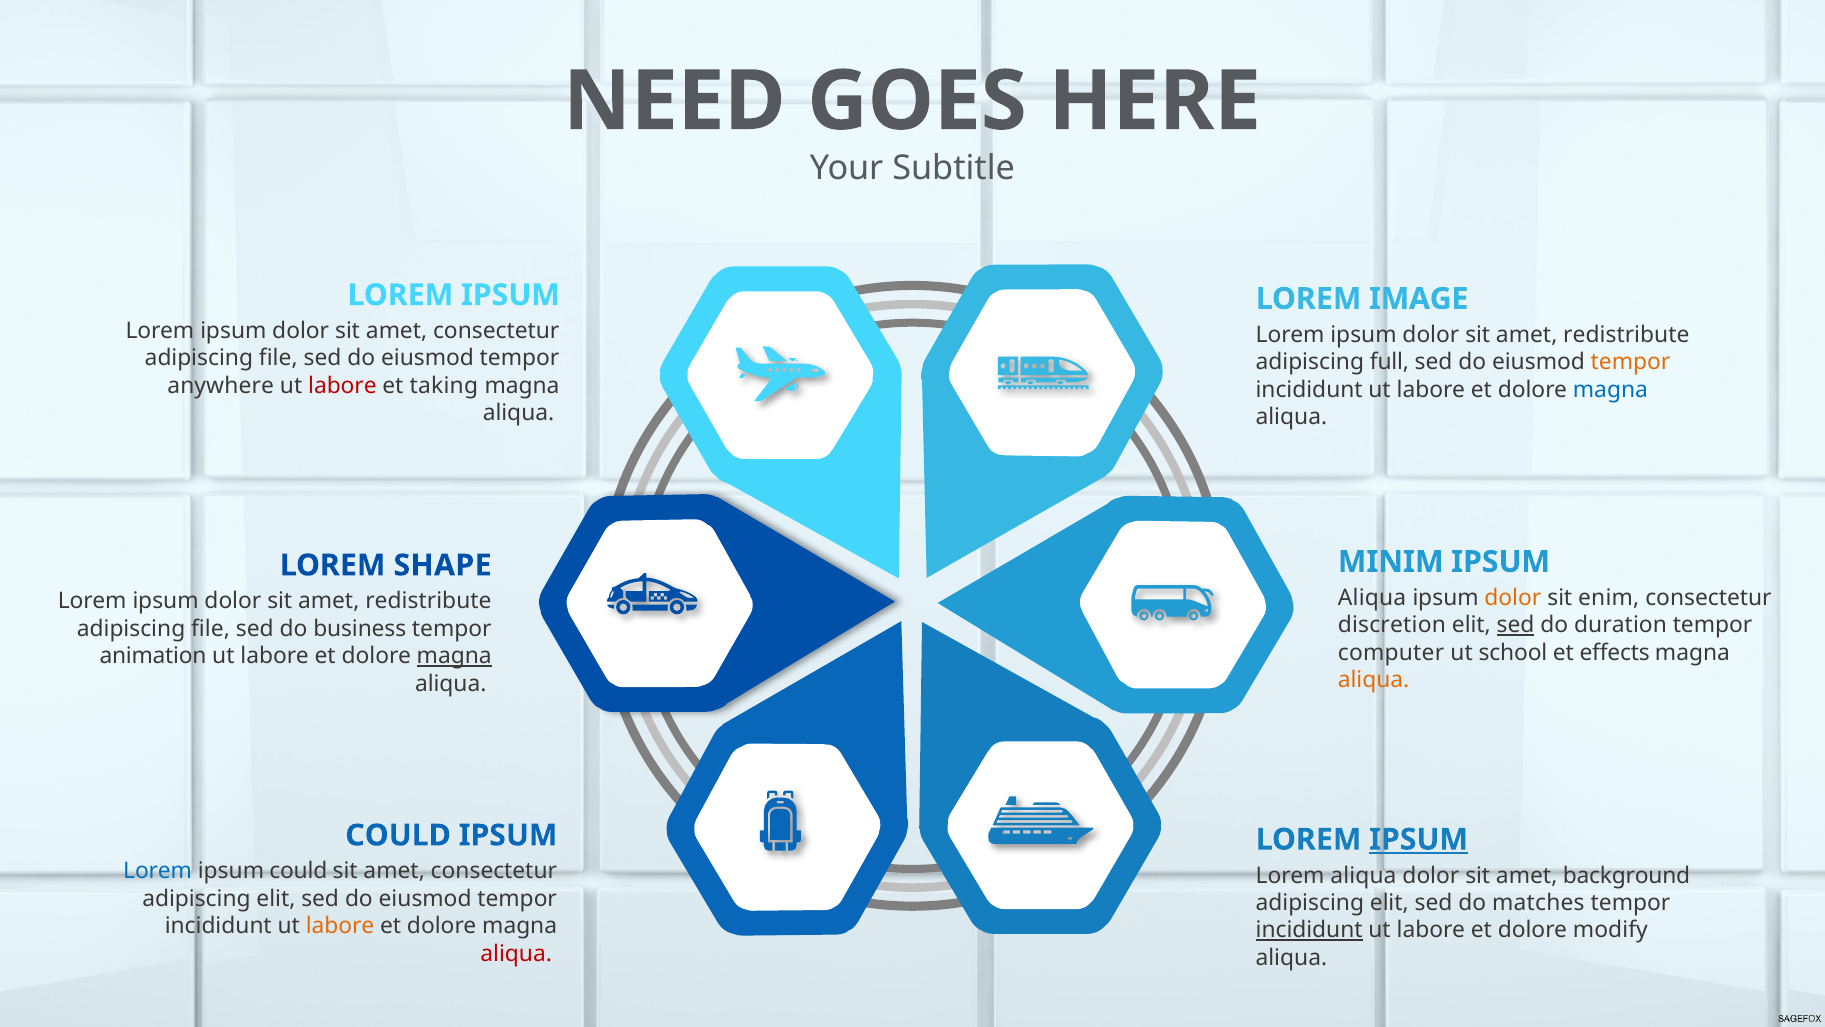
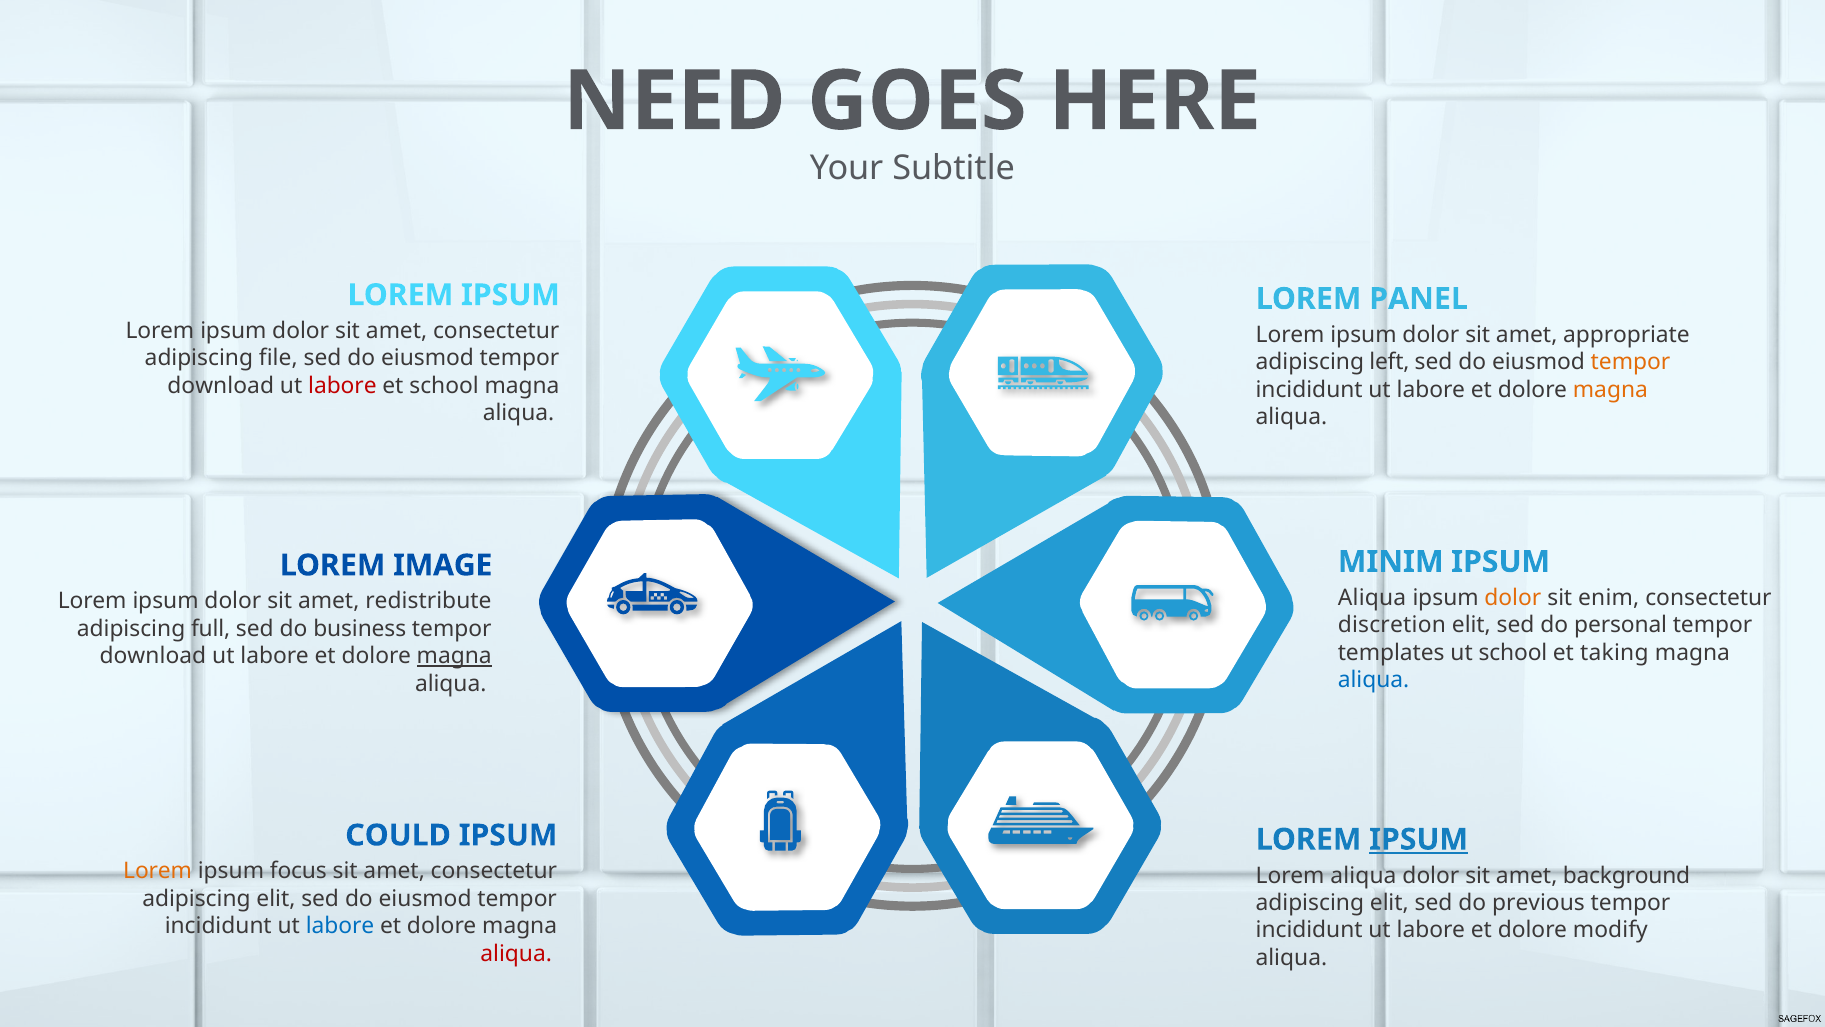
IMAGE: IMAGE -> PANEL (1419, 299)
redistribute: redistribute -> appropriate (1626, 335)
full: full -> left (1389, 362)
anywhere: anywhere -> download (221, 386)
et taking: taking -> school (444, 386)
magna colour: blue -> orange (1610, 389)
SHAPE: SHAPE -> IMAGE (443, 565)
sed underline: present -> none (1516, 625)
duration: duration -> personal (1621, 625)
file: file -> full (211, 628)
computer: computer -> templates (1391, 652)
effects: effects -> taking (1614, 652)
animation: animation -> download (153, 656)
aliqua colour: orange -> blue (1374, 680)
Lorem colour: blue -> orange (158, 871)
ipsum could: could -> focus (298, 871)
matches: matches -> previous (1538, 903)
labore colour: orange -> blue (340, 926)
incididunt underline: present -> none (1309, 930)
